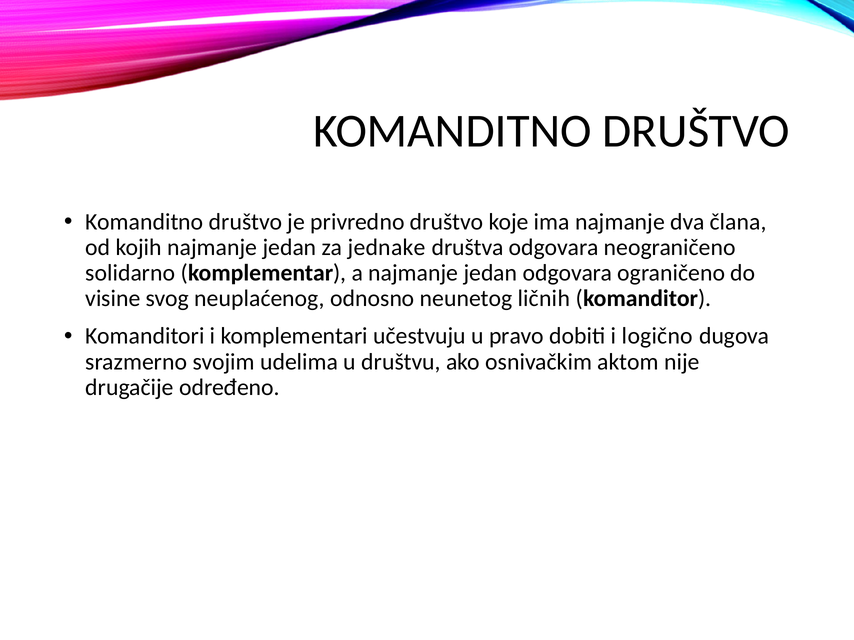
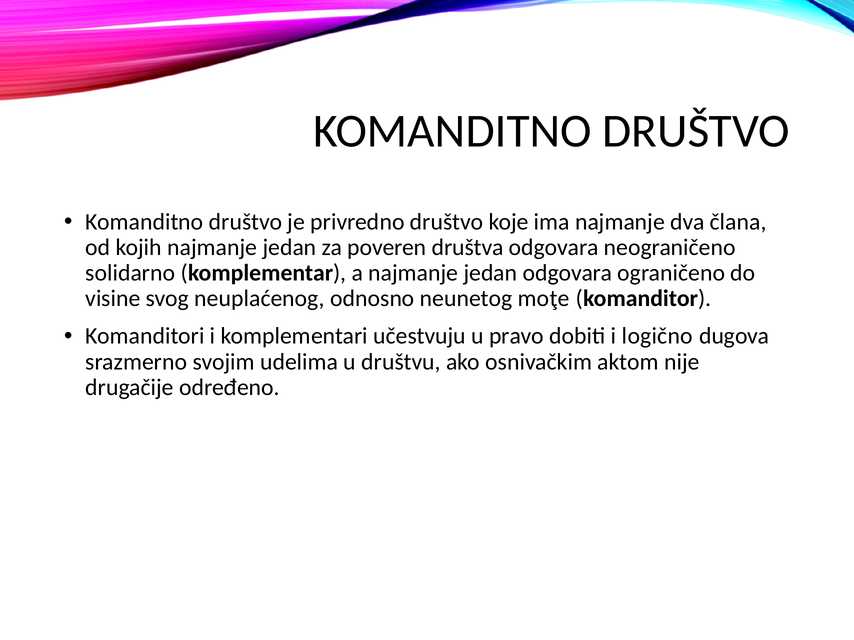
jednake: jednake -> poveren (387, 248)
ličnih: ličnih -> moţe (544, 299)
